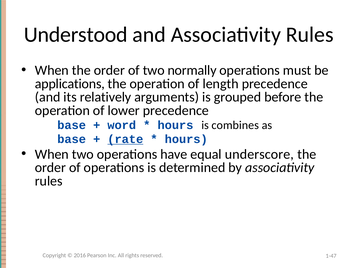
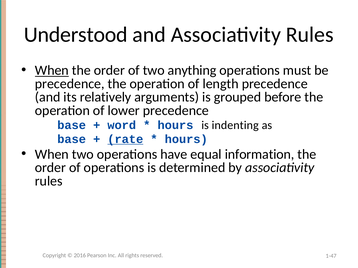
When underline: none -> present (52, 71)
normally: normally -> anything (192, 71)
applications: applications -> precedence (70, 84)
combines: combines -> indenting (235, 126)
underscore: underscore -> information (260, 155)
